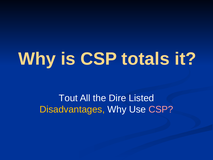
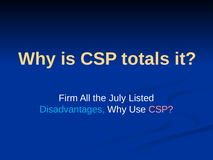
Tout: Tout -> Firm (68, 98)
Dire: Dire -> July (117, 98)
Disadvantages colour: yellow -> light blue (72, 109)
